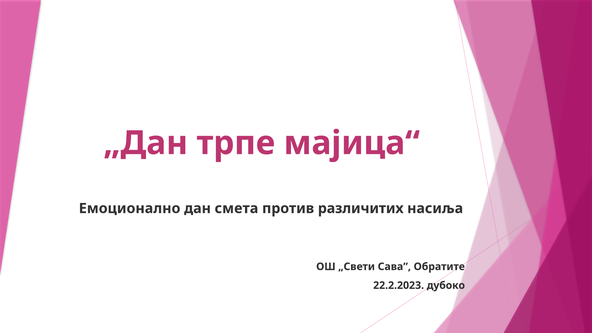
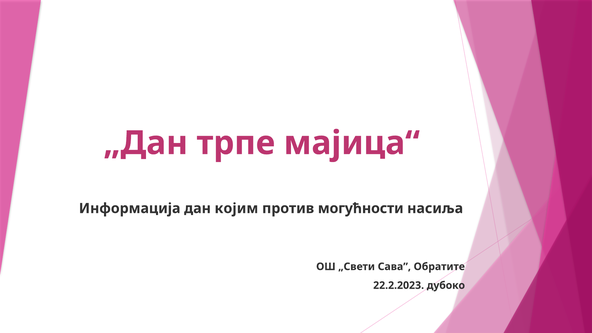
Емоционално: Емоционално -> Информација (130, 208)
смета: смета -> којим (236, 208)
различитих: различитих -> могућности (361, 208)
